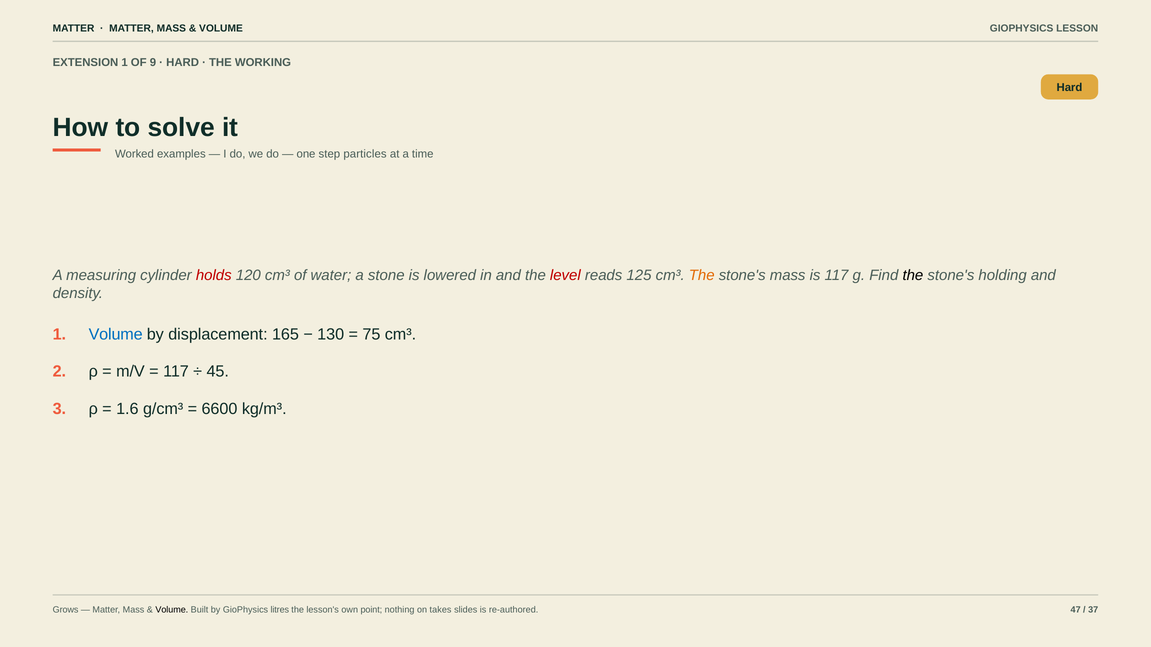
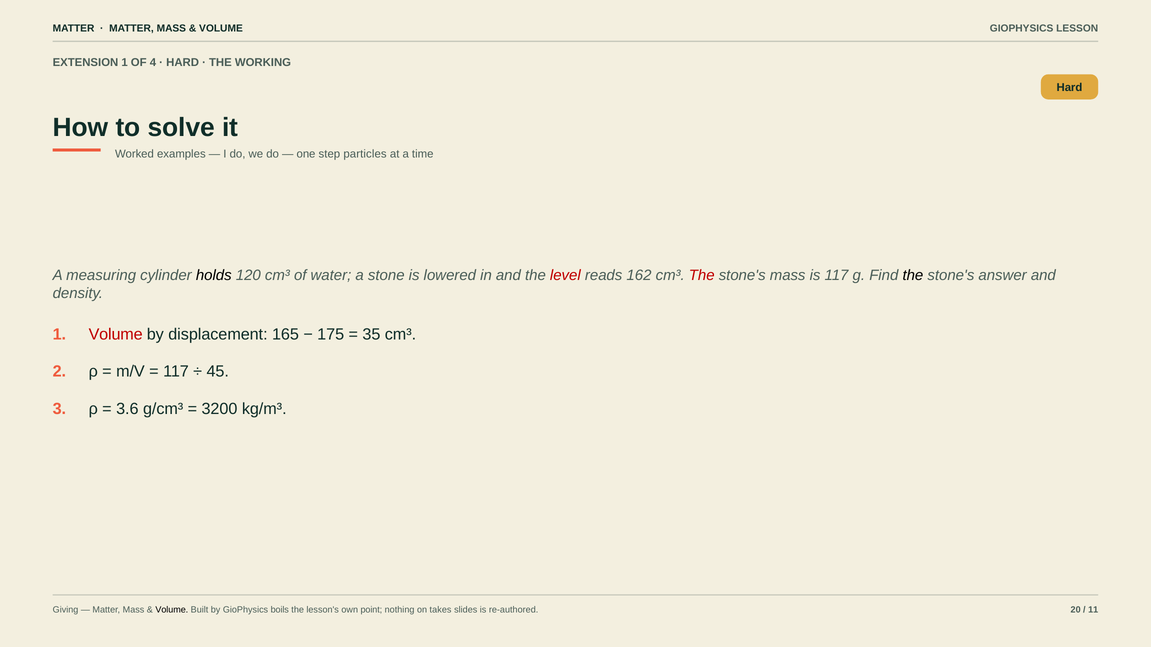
9: 9 -> 4 (153, 63)
holds colour: red -> black (214, 276)
125: 125 -> 162 (639, 276)
The colour: orange -> red (702, 276)
holding: holding -> answer (1003, 276)
Volume colour: blue -> red (116, 335)
130: 130 -> 175 (331, 335)
75: 75 -> 35 (371, 335)
1.6: 1.6 -> 3.6 (127, 409)
6600: 6600 -> 3200 (219, 409)
Grows: Grows -> Giving (66, 610)
litres: litres -> boils (280, 610)
47: 47 -> 20 (1076, 610)
37: 37 -> 11 (1093, 610)
